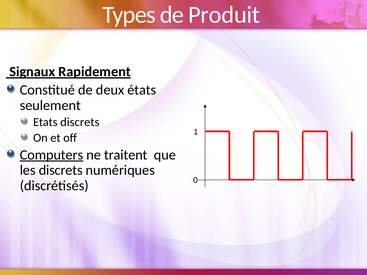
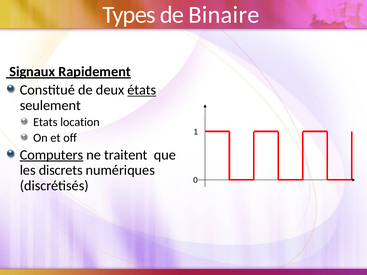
Produit: Produit -> Binaire (224, 15)
états underline: none -> present (142, 90)
Etats discrets: discrets -> location (80, 122)
